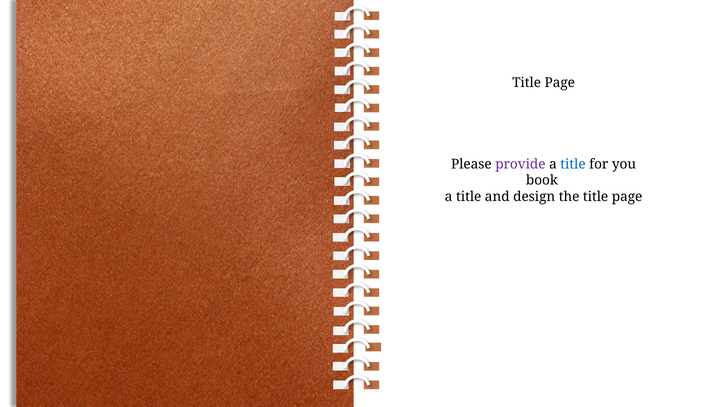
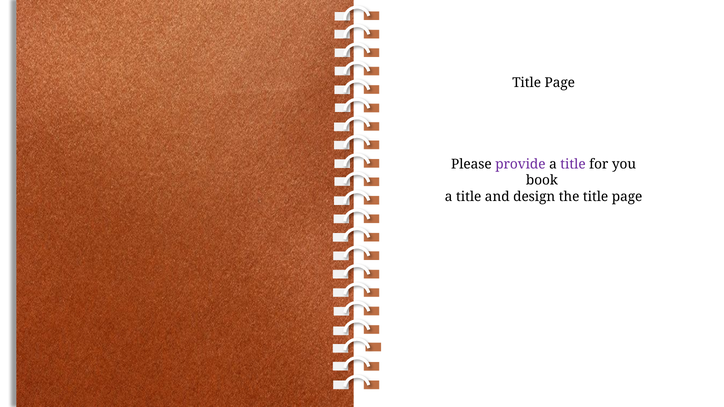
title colour: blue -> purple (573, 164)
